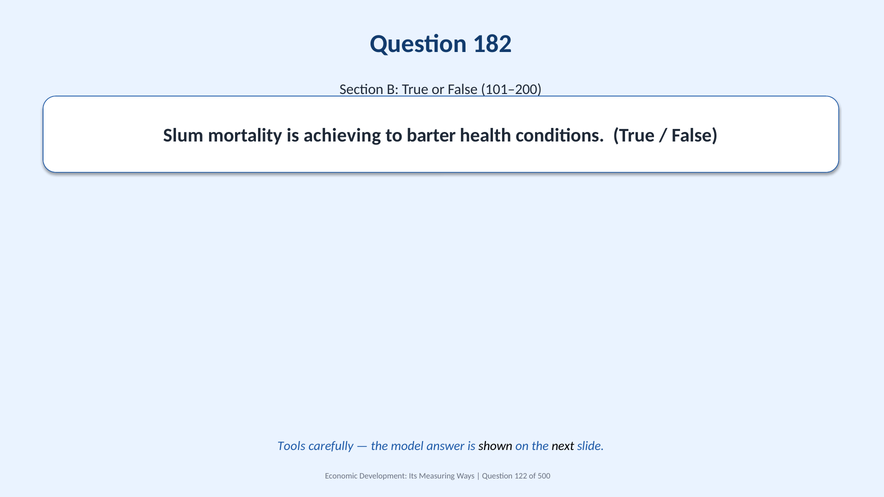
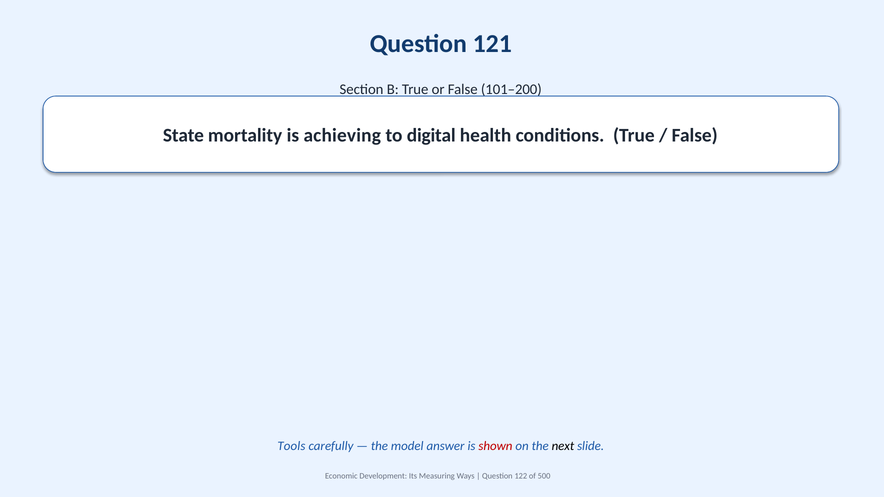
182: 182 -> 121 (492, 44)
Slum: Slum -> State (183, 136)
barter: barter -> digital (431, 136)
shown colour: black -> red (495, 446)
